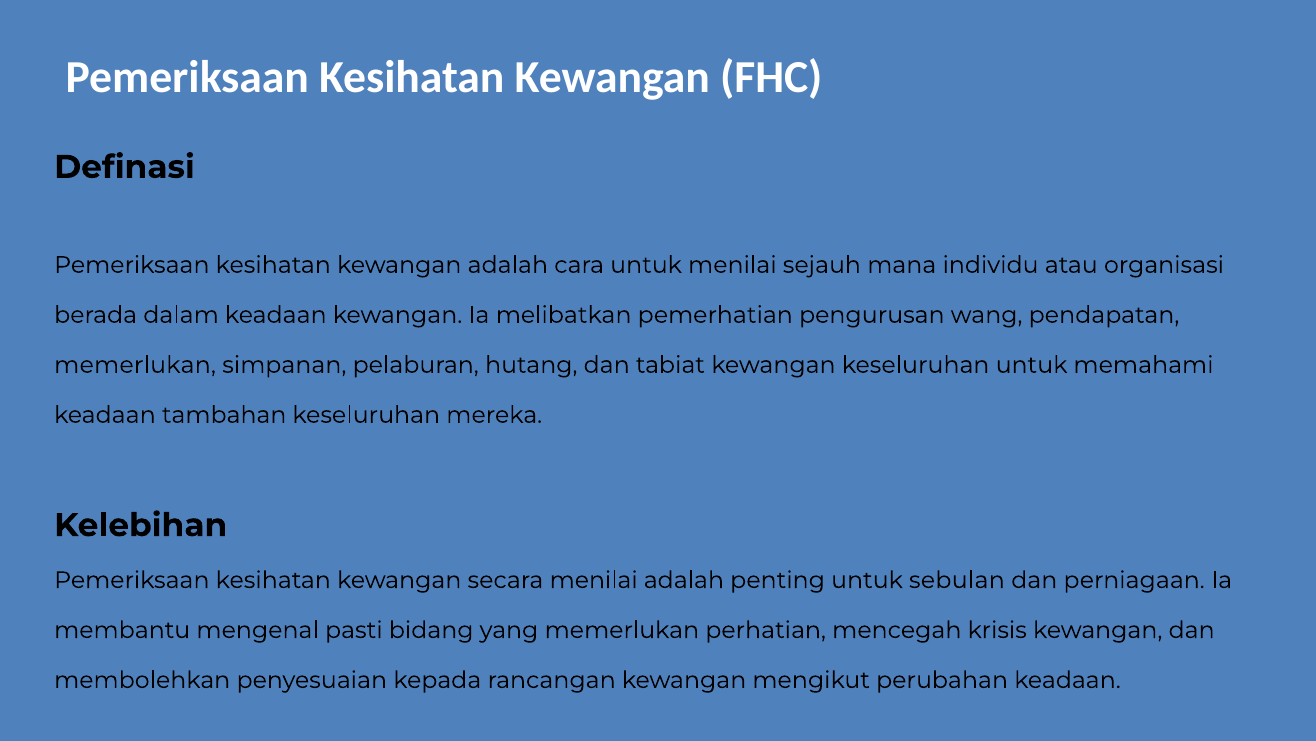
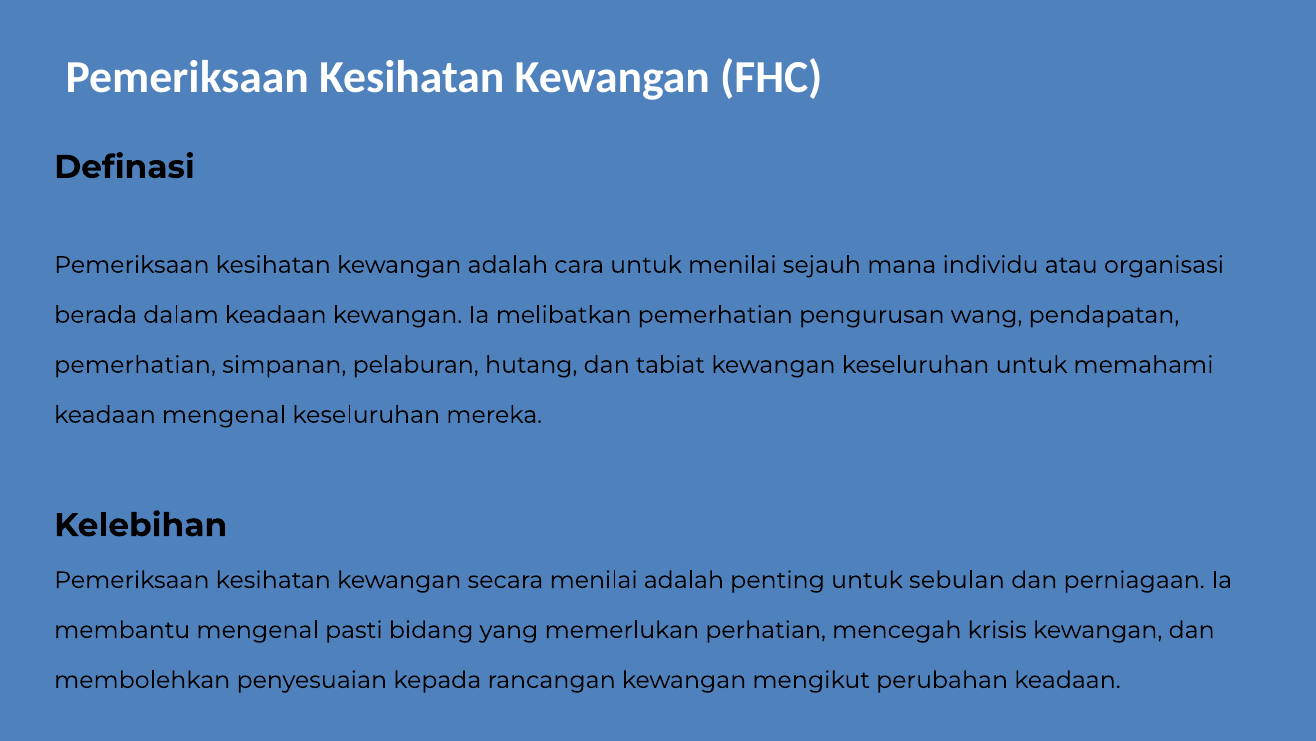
memerlukan: memerlukan -> pemerhatian (135, 365)
keadaan tambahan: tambahan -> mengenal (224, 415)
